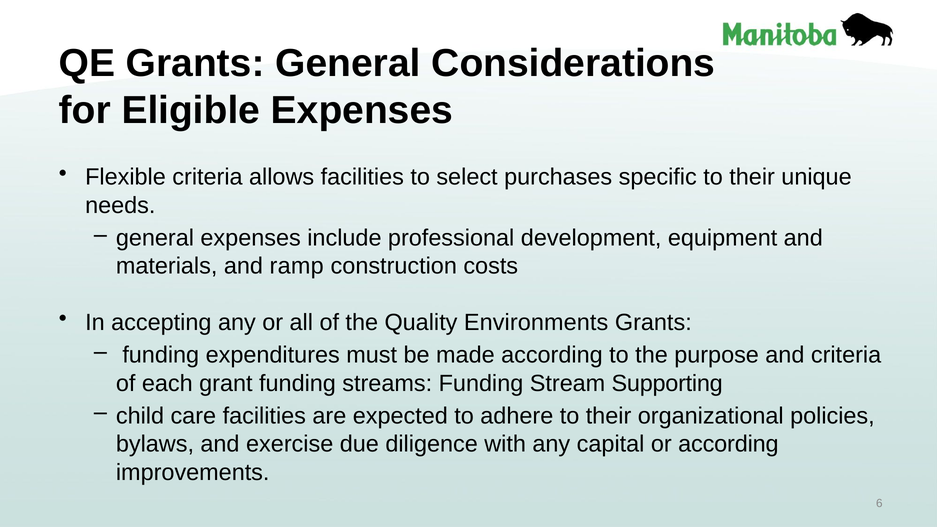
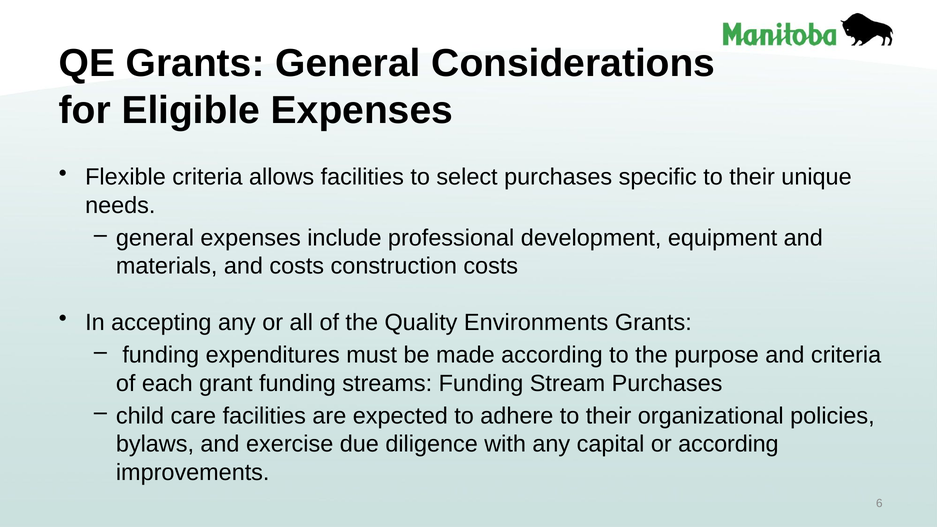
and ramp: ramp -> costs (297, 266)
Stream Supporting: Supporting -> Purchases (667, 383)
